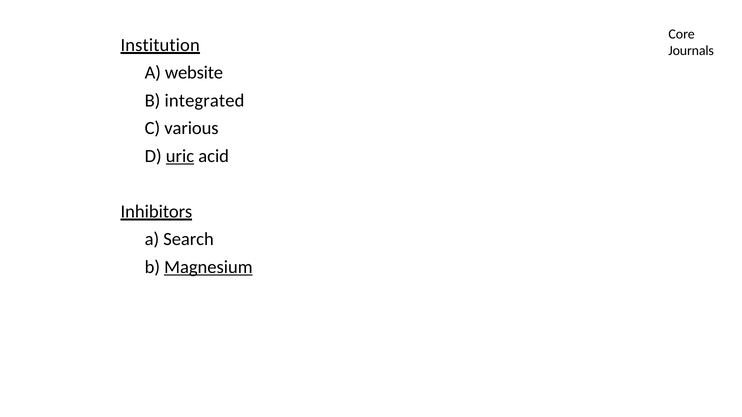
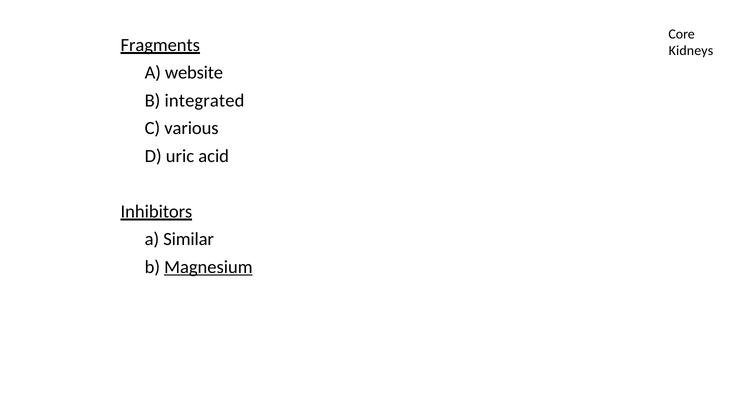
Institution: Institution -> Fragments (160, 45)
Journals: Journals -> Kidneys (691, 51)
uric underline: present -> none (180, 156)
Search: Search -> Similar (189, 239)
